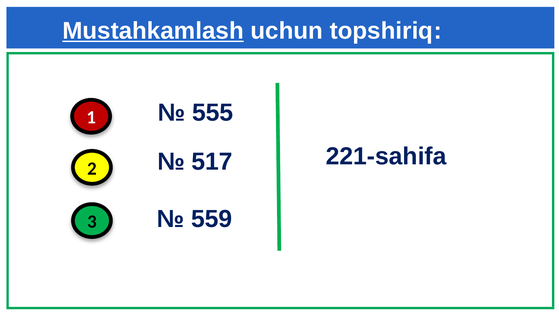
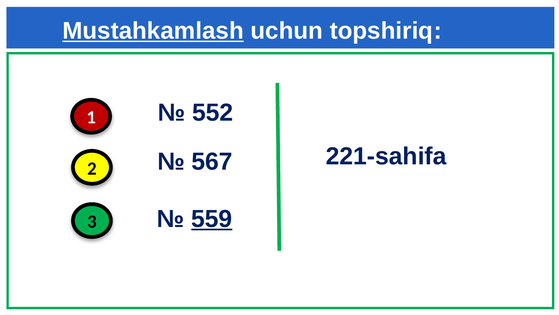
555: 555 -> 552 (213, 113)
517: 517 -> 567 (212, 162)
559 underline: none -> present (212, 219)
